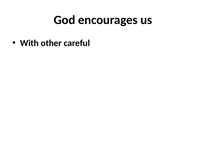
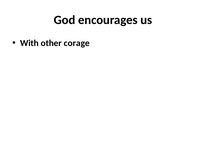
careful: careful -> corage (77, 43)
